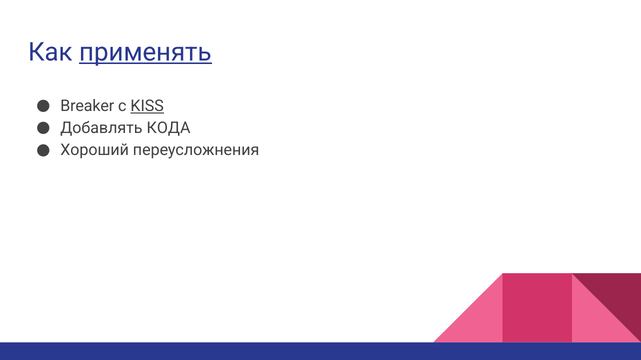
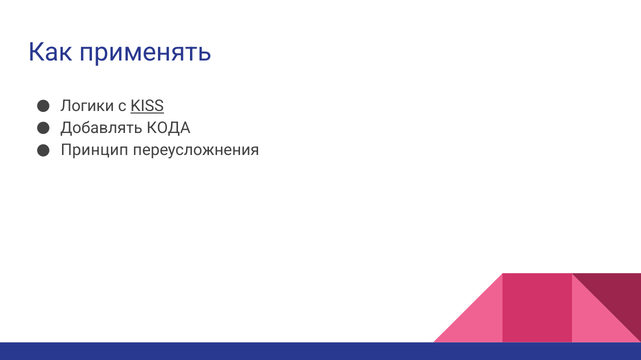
применять underline: present -> none (146, 52)
Breaker: Breaker -> Логики (87, 106)
Хороший: Хороший -> Принцип (95, 150)
